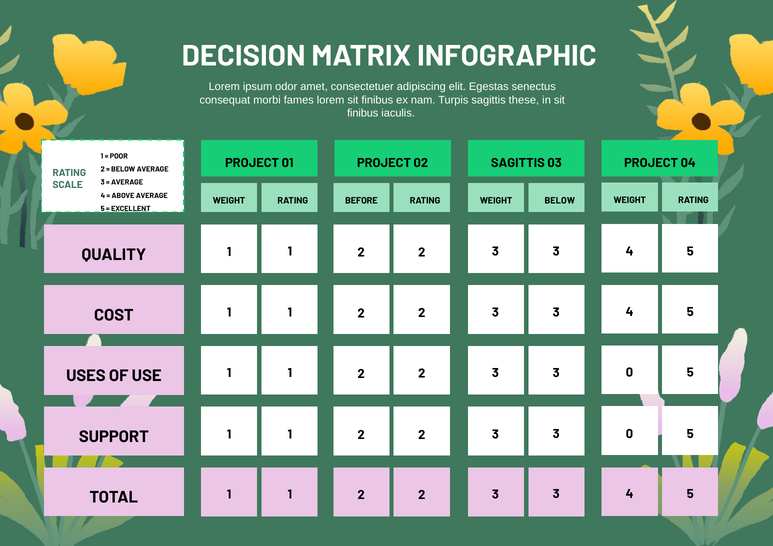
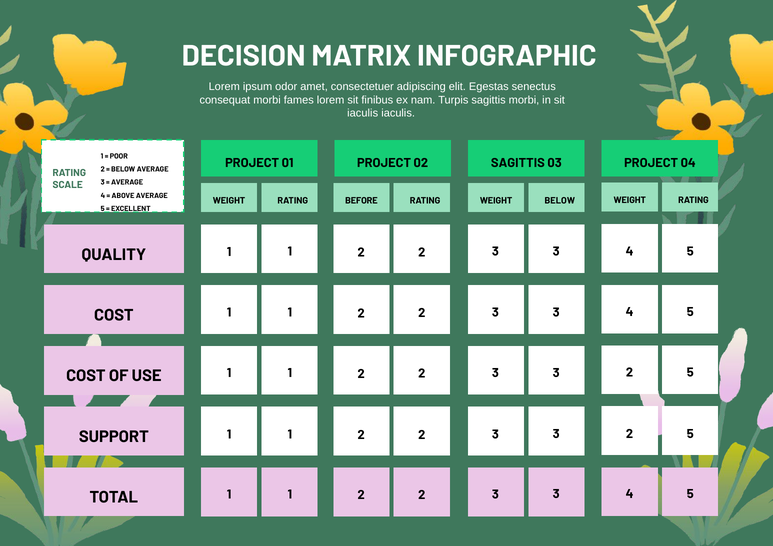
sagittis these: these -> morbi (524, 100)
finibus: finibus -> iaculis (363, 113)
0: 0 -> 2 (630, 373)
USES: USES -> COST (86, 376)
0: 0 -> 2 (630, 434)
